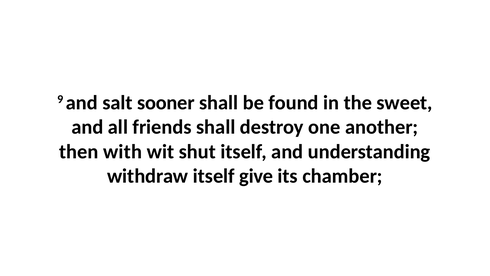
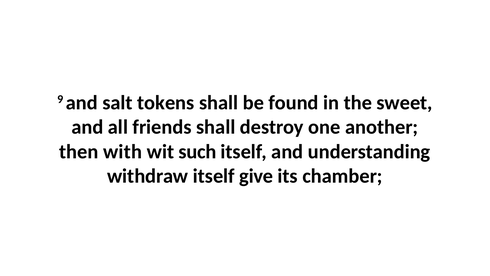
sooner: sooner -> tokens (166, 102)
shut: shut -> such (197, 151)
